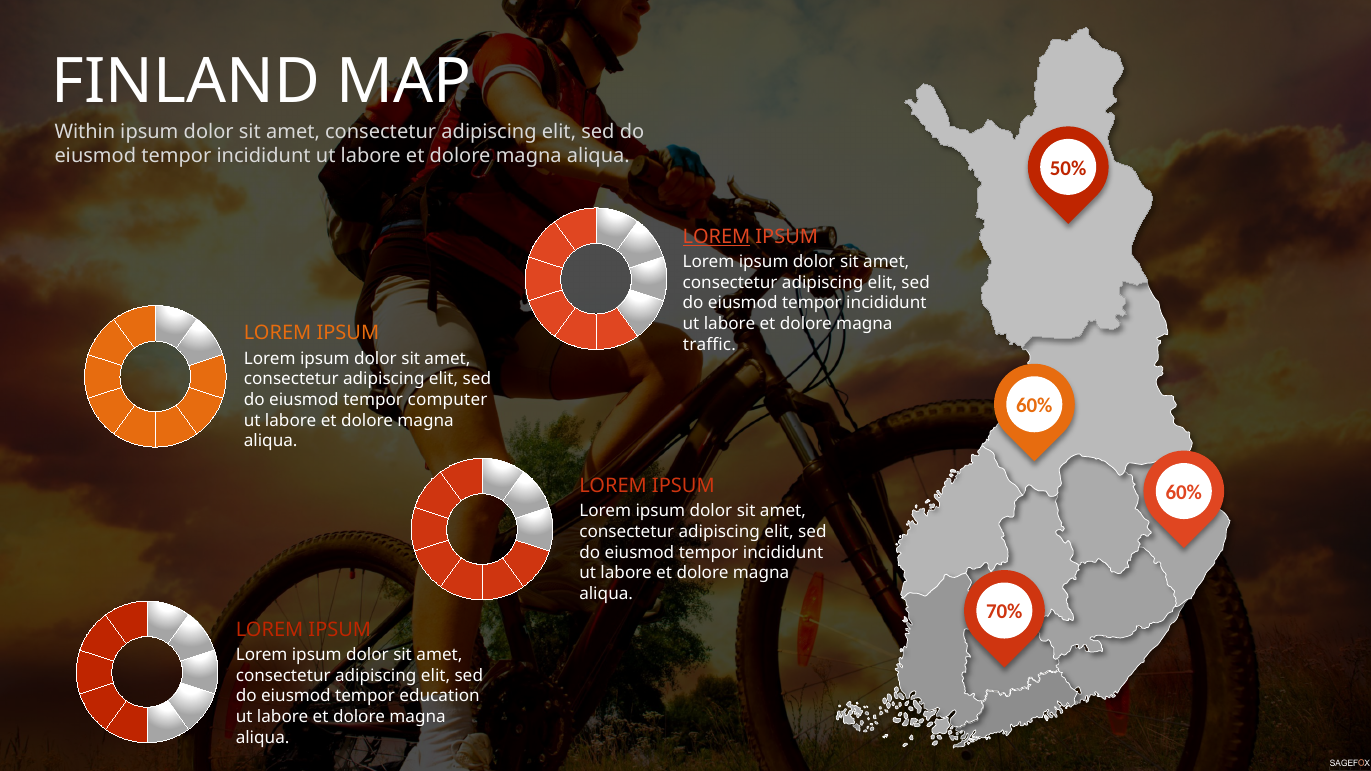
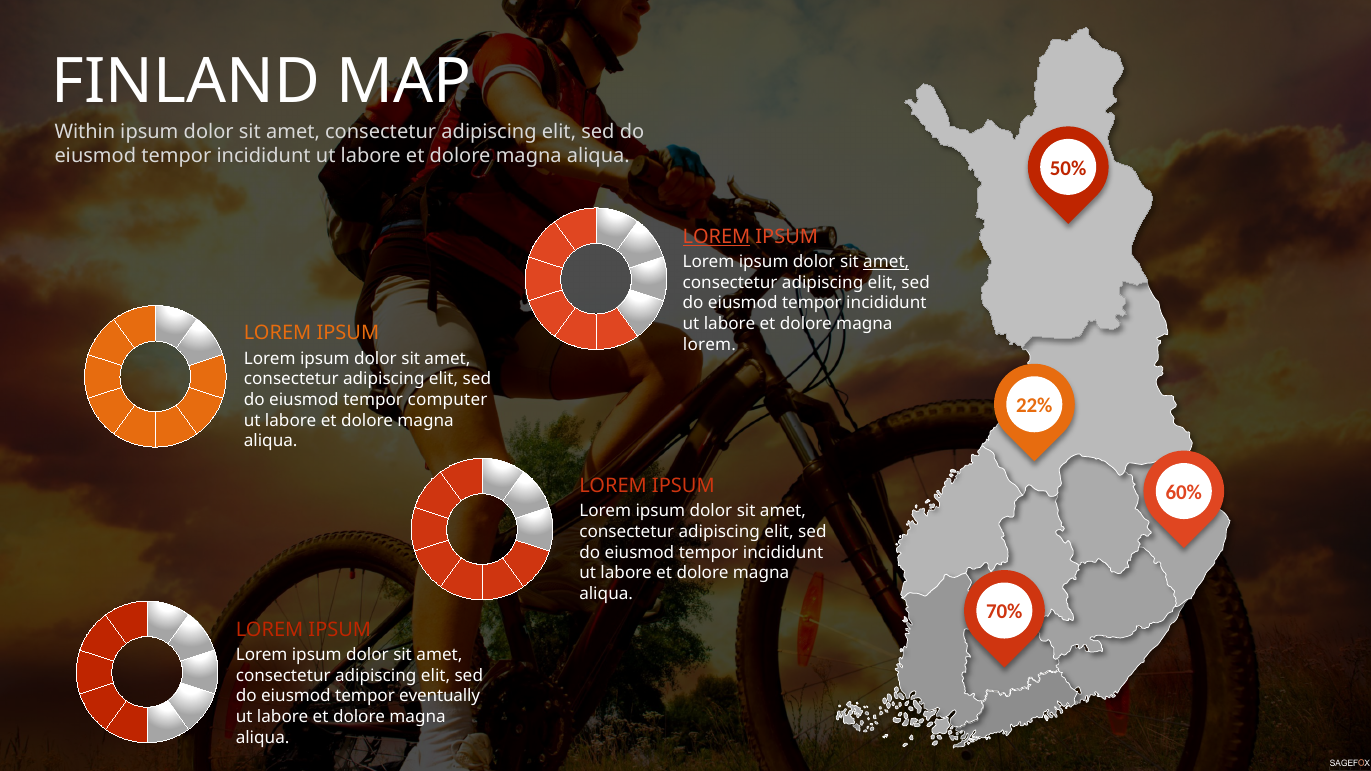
amet underline: none -> present (886, 262)
traffic: traffic -> lorem (709, 345)
60%: 60% -> 22% (1034, 406)
education: education -> eventually (440, 696)
